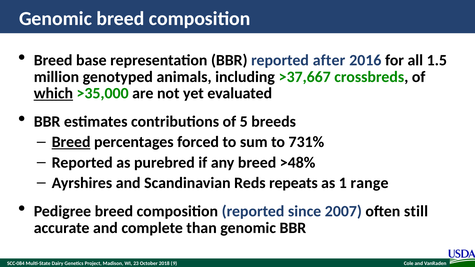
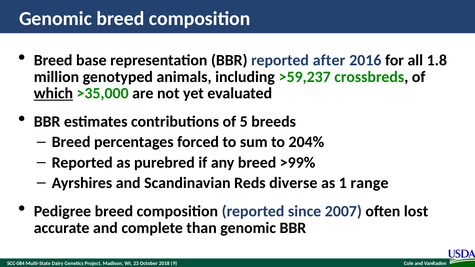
1.5: 1.5 -> 1.8 (437, 60)
>37,667: >37,667 -> >59,237 (305, 77)
Breed underline: present -> none (71, 142)
731%: 731% -> 204% (306, 142)
>48%: >48% -> >99% (298, 163)
repeats: repeats -> diverse (293, 183)
still: still -> lost (416, 211)
